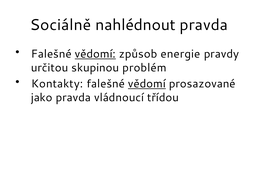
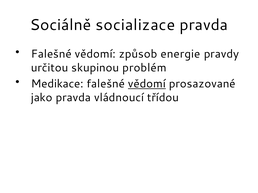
nahlédnout: nahlédnout -> socializace (135, 25)
vědomí underline: present -> none (95, 54)
Kontakty: Kontakty -> Medikace (57, 84)
